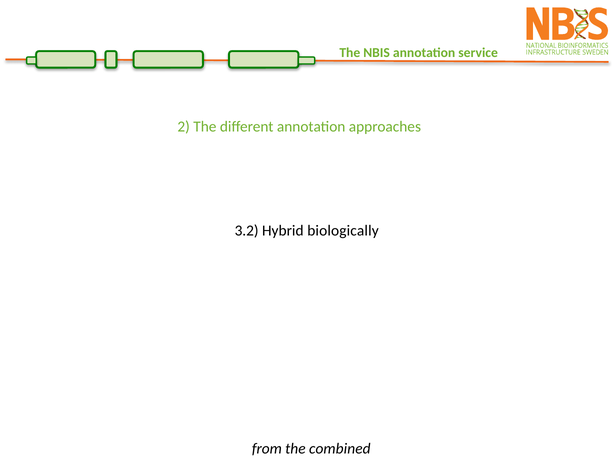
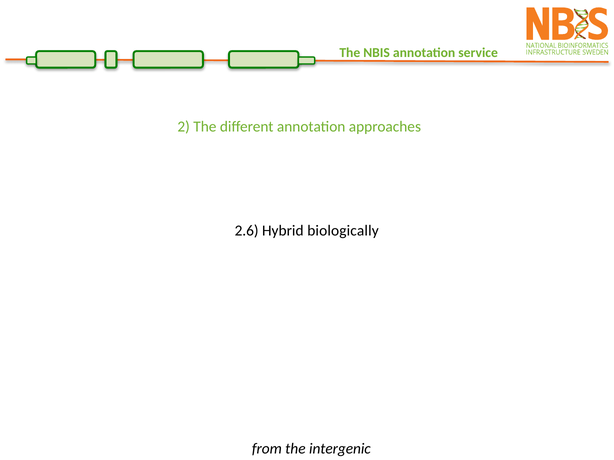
3.2: 3.2 -> 2.6 (247, 231)
combined: combined -> intergenic (340, 449)
